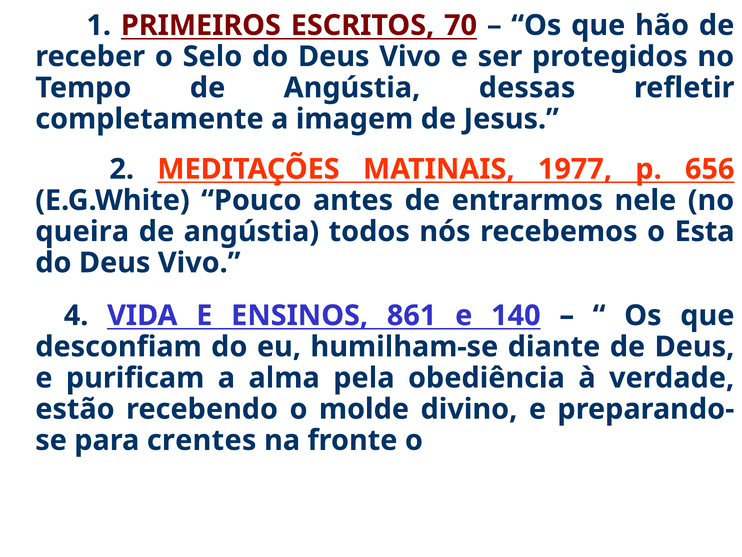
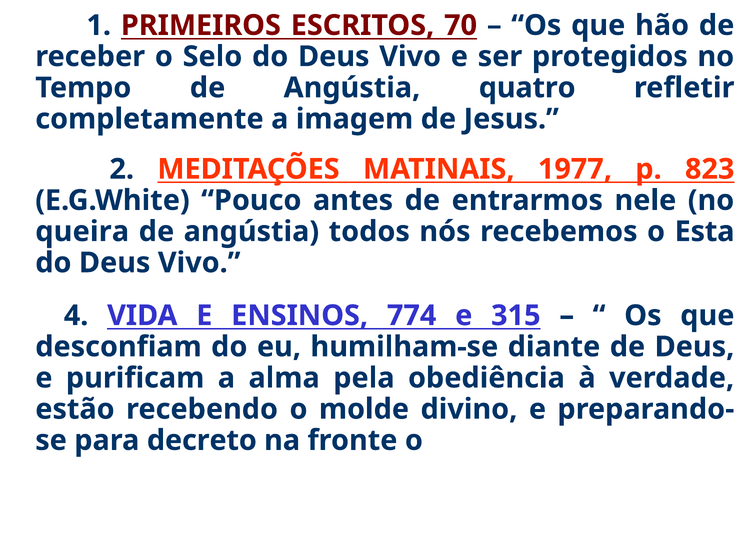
dessas: dessas -> quatro (527, 88)
656: 656 -> 823 (710, 169)
861: 861 -> 774 (412, 315)
140: 140 -> 315 (516, 315)
crentes: crentes -> decreto (202, 440)
